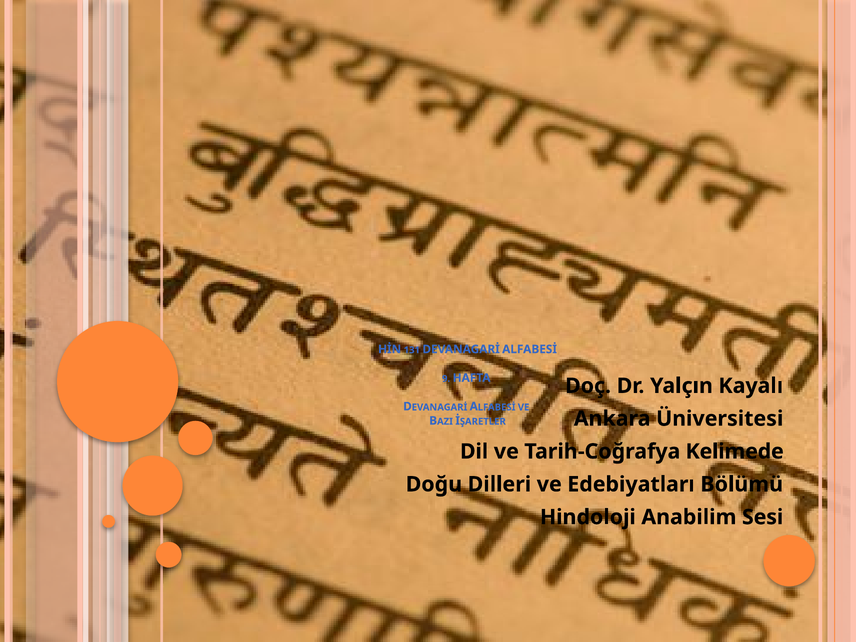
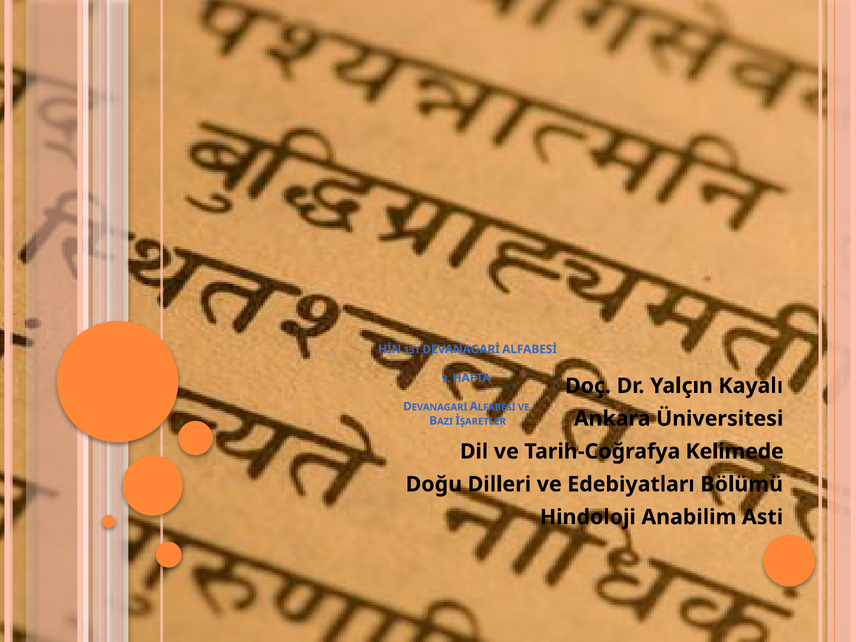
Sesi: Sesi -> Asti (763, 517)
